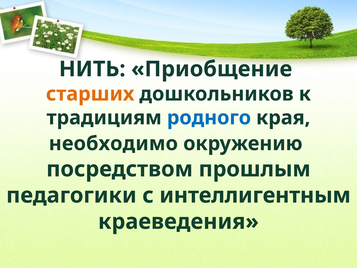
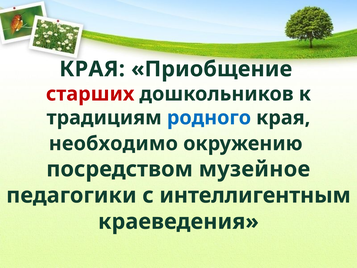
НИТЬ: НИТЬ -> КРАЯ (92, 69)
старших colour: orange -> red (90, 94)
прошлым: прошлым -> музейное (254, 169)
